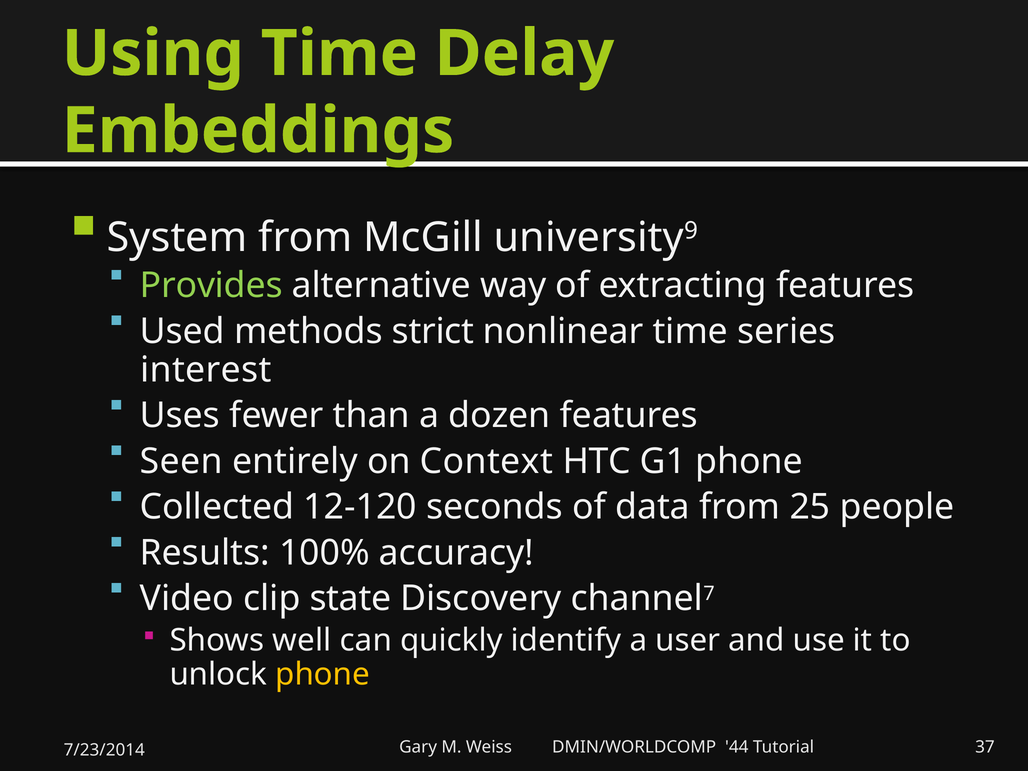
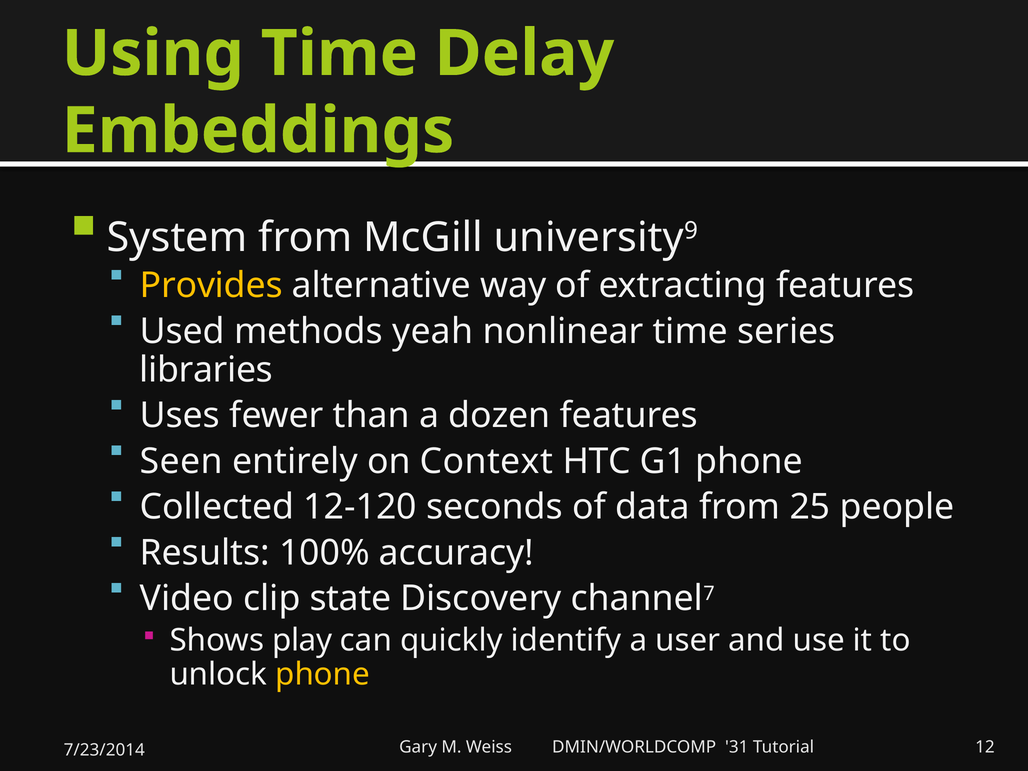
Provides colour: light green -> yellow (211, 286)
strict: strict -> yeah (433, 331)
interest: interest -> libraries (206, 370)
well: well -> play (302, 640)
44: 44 -> 31 (737, 747)
37: 37 -> 12 (985, 747)
